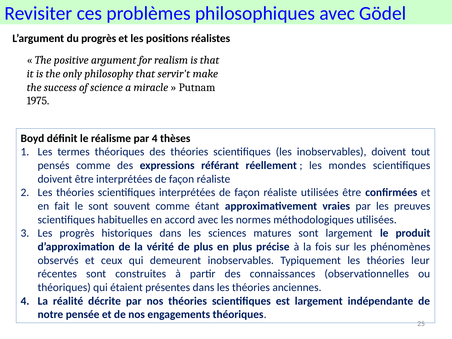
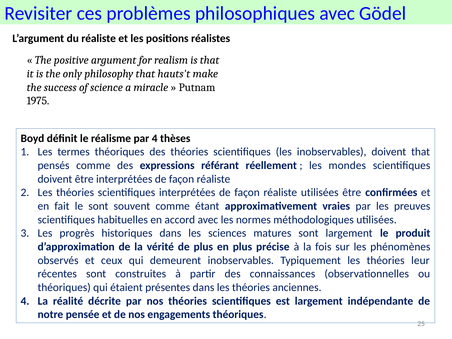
du progrès: progrès -> réaliste (99, 38)
servir't: servir't -> hauts't (174, 74)
doivent tout: tout -> that (421, 152)
